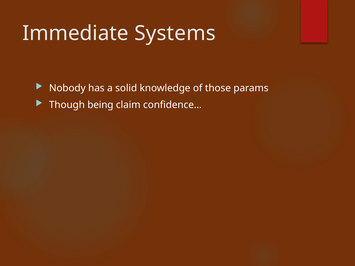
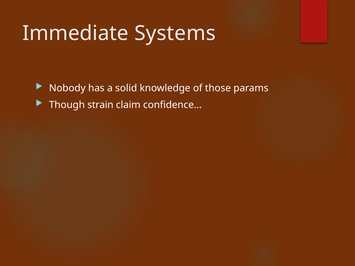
being: being -> strain (100, 105)
